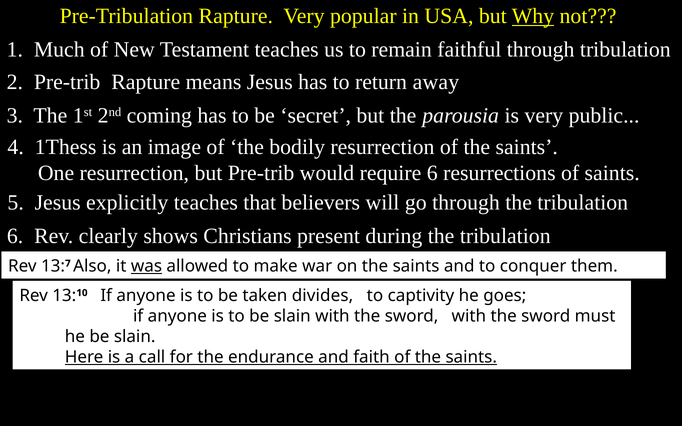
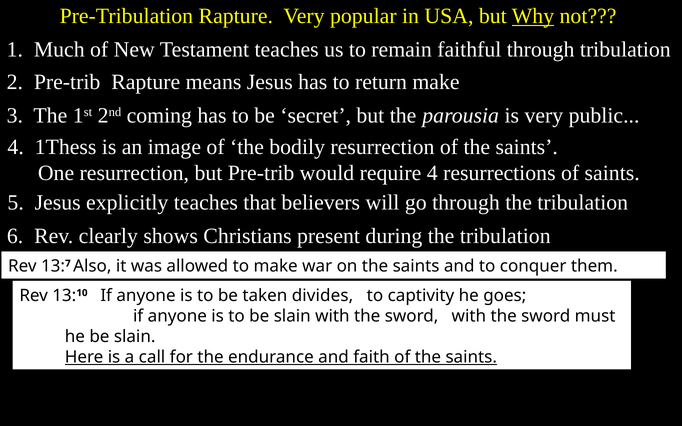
return away: away -> make (436, 82)
require 6: 6 -> 4 (432, 173)
was underline: present -> none (146, 266)
